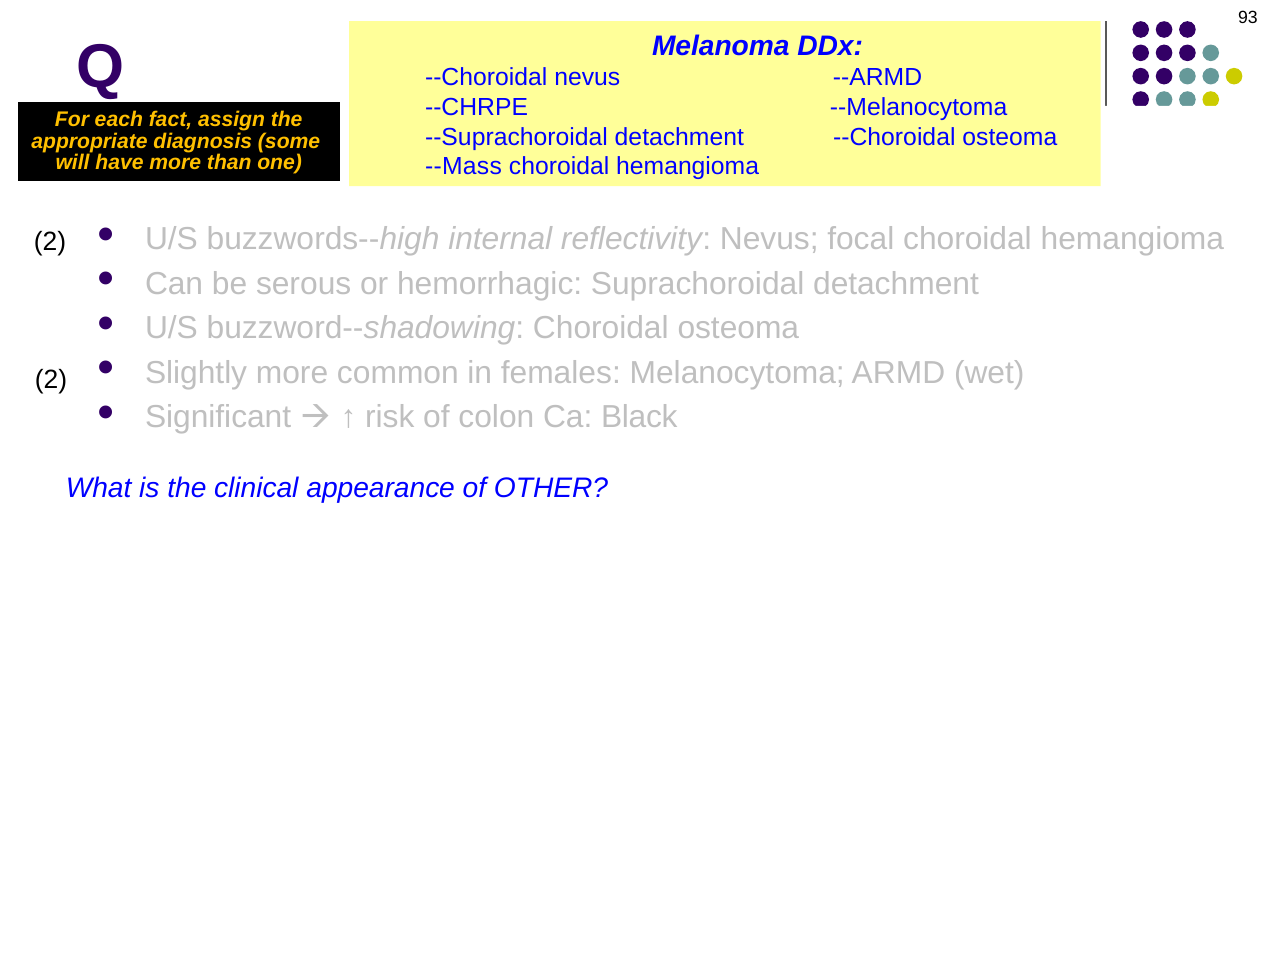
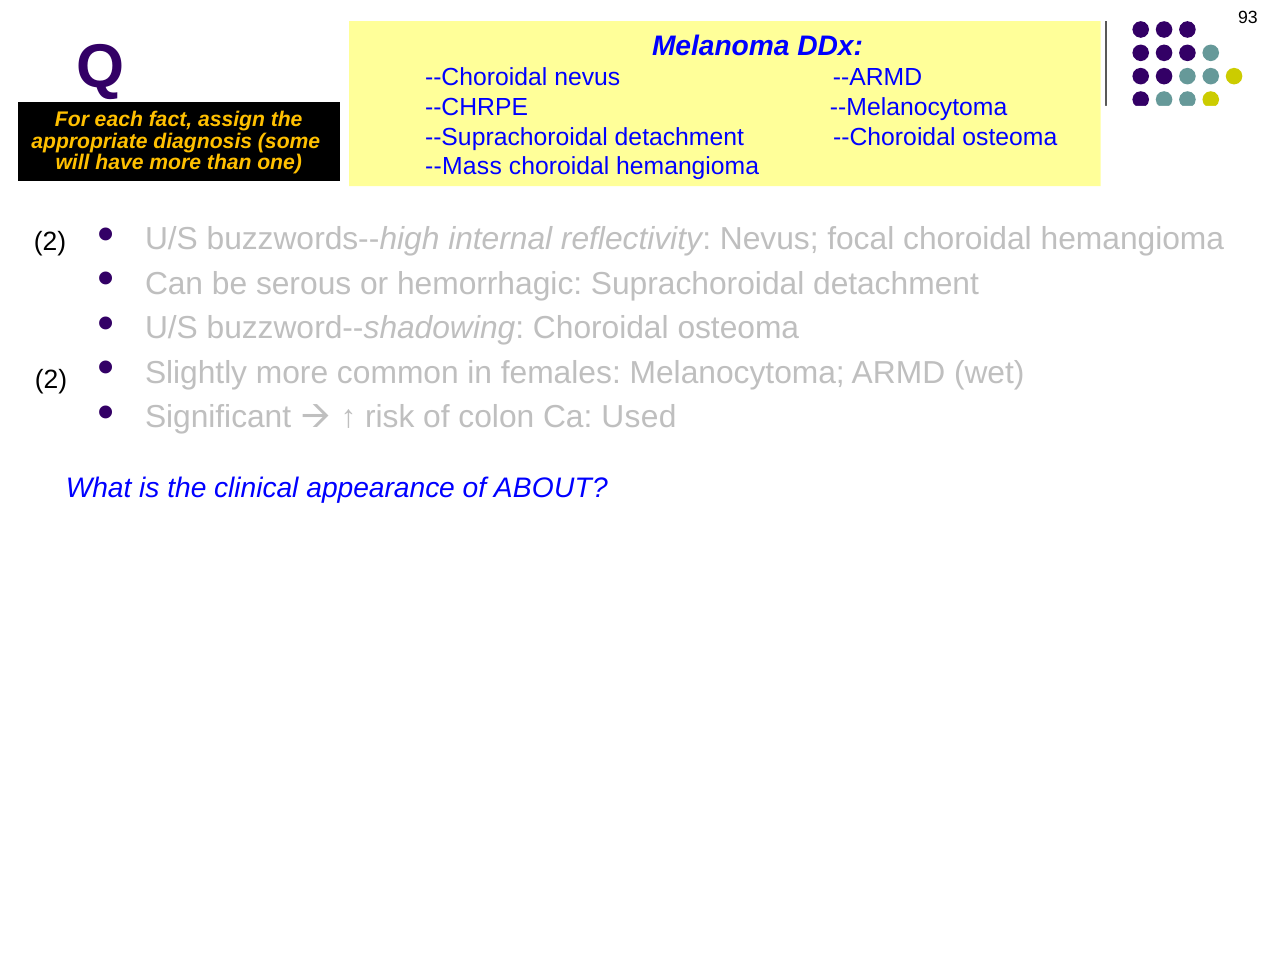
Black: Black -> Used (639, 417)
OTHER: OTHER -> ABOUT (551, 488)
